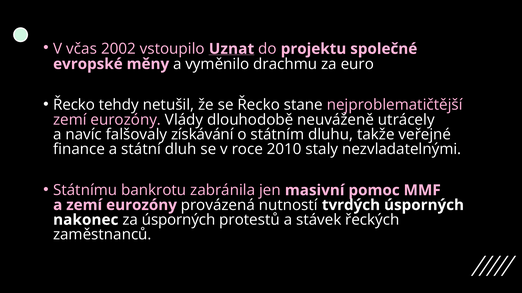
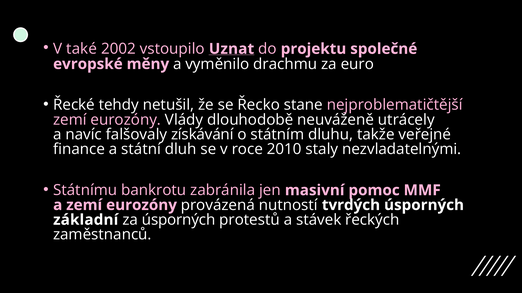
včas: včas -> také (82, 49)
Řecko: Řecko -> Řecké (74, 105)
nakonec: nakonec -> základní (86, 220)
